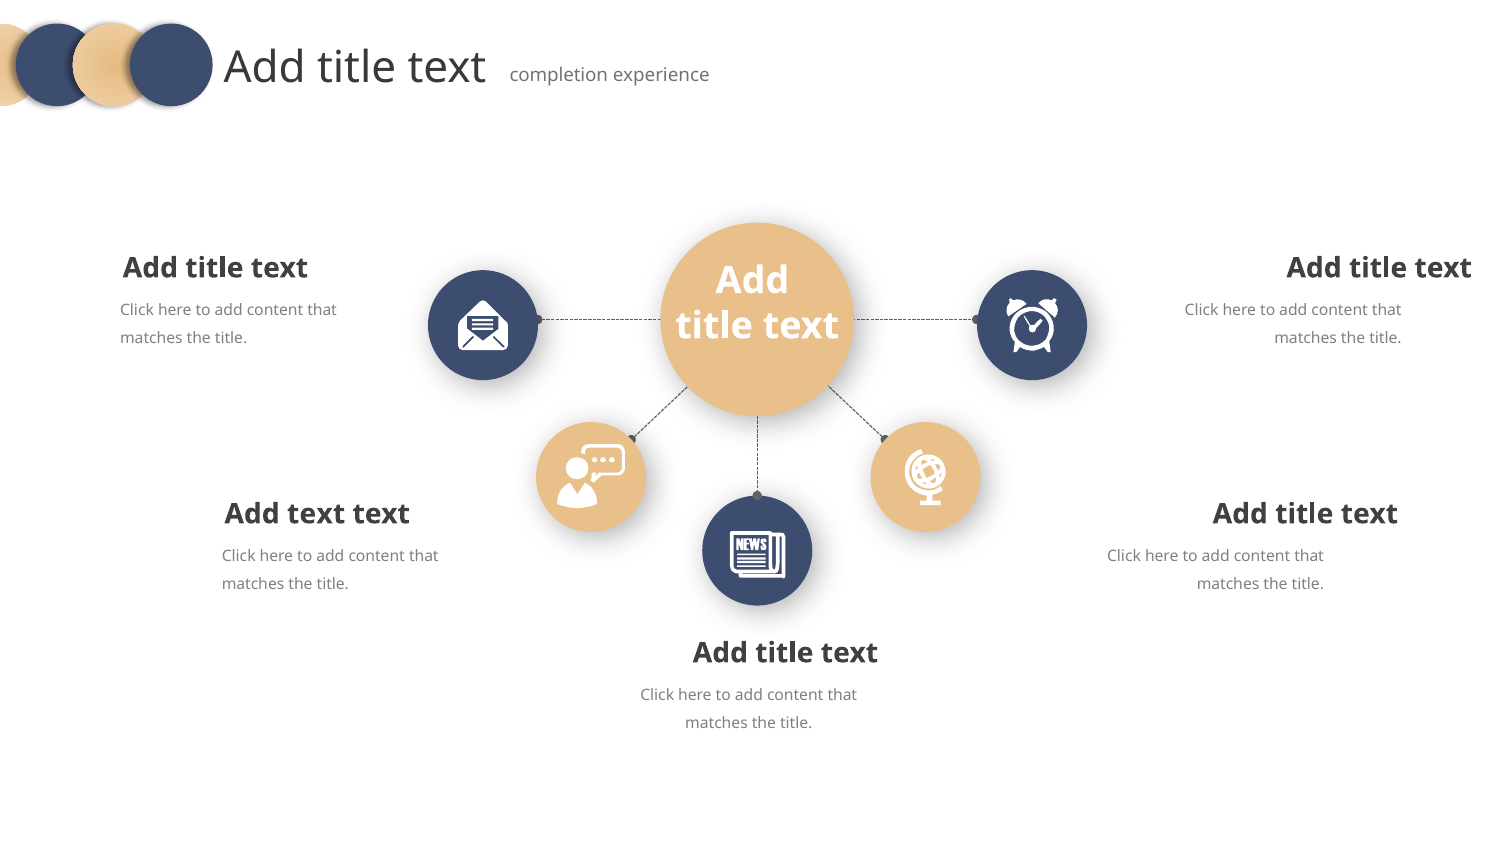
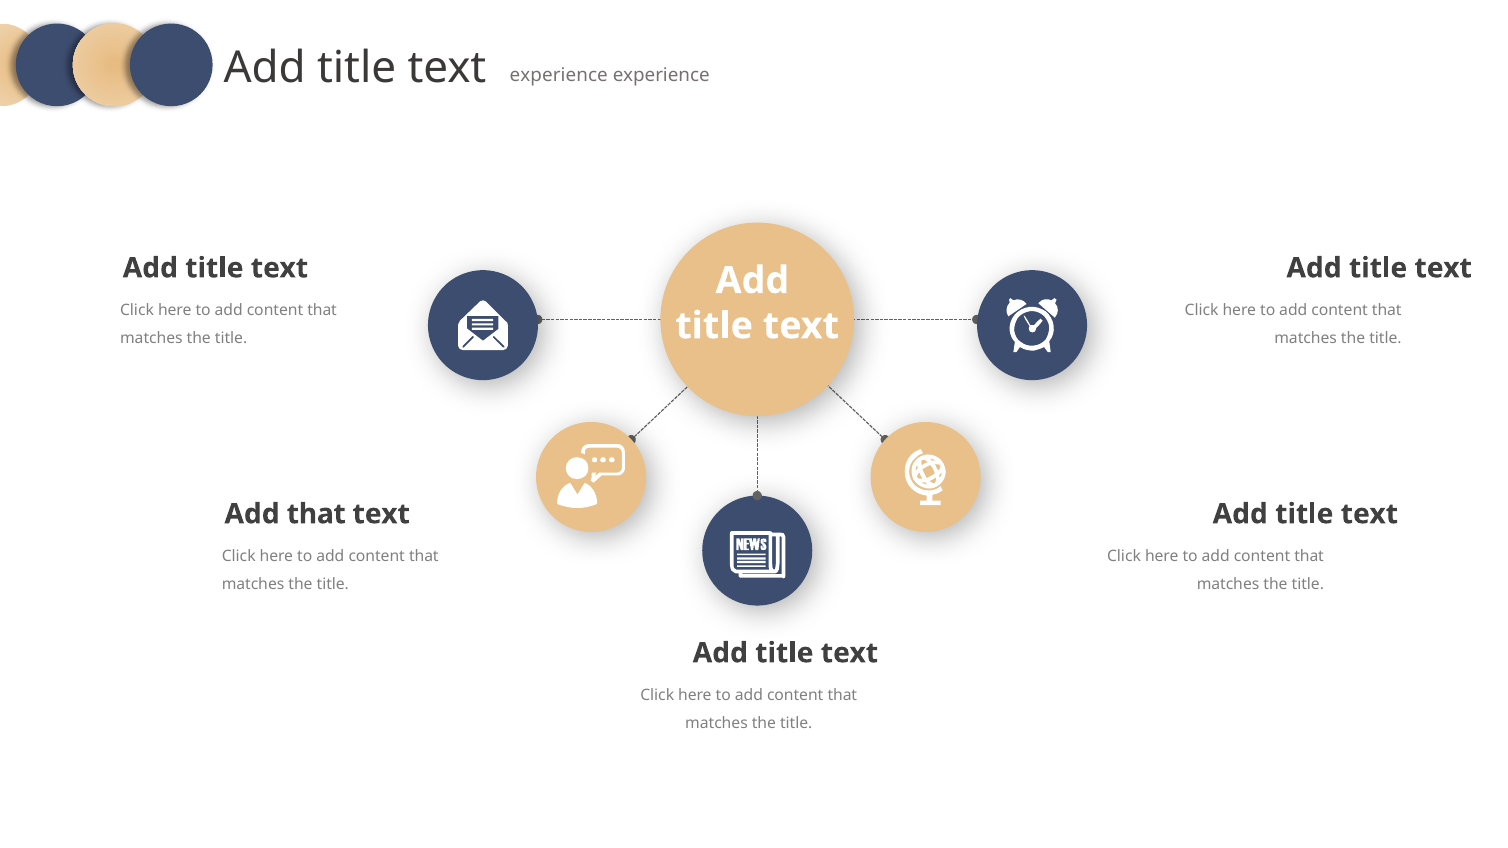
text completion: completion -> experience (559, 75)
Add text: text -> that (316, 514)
